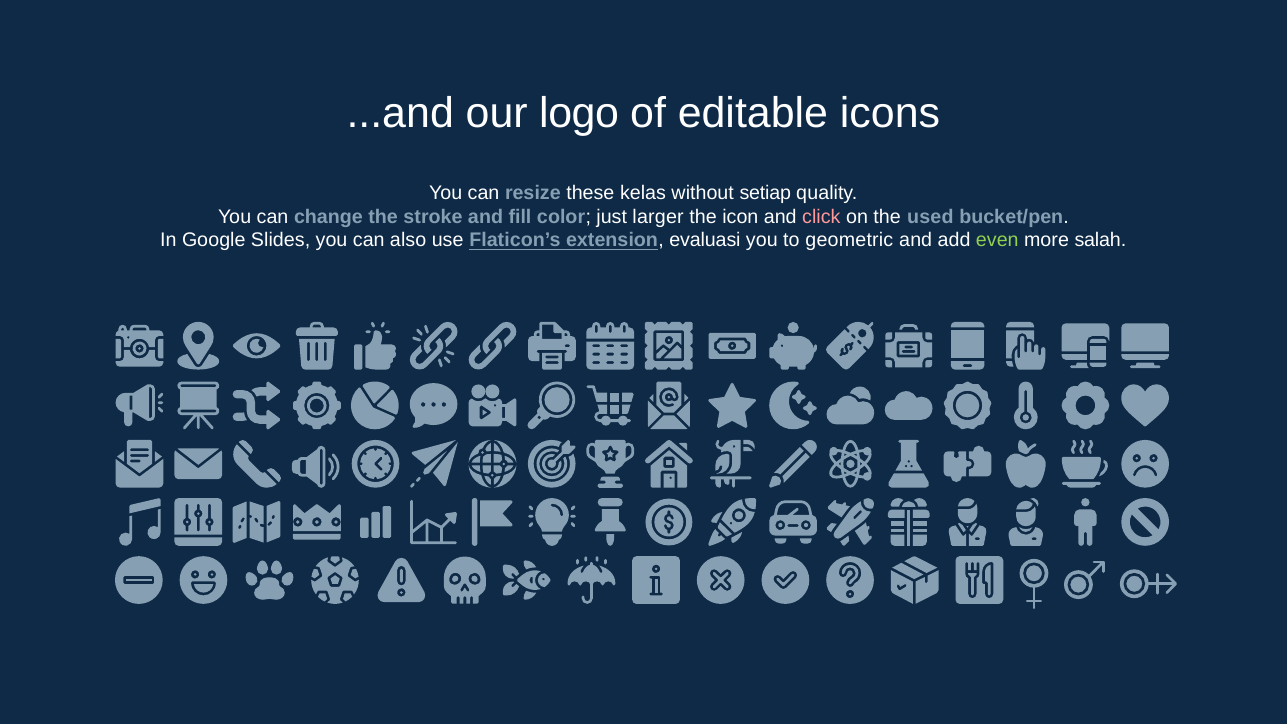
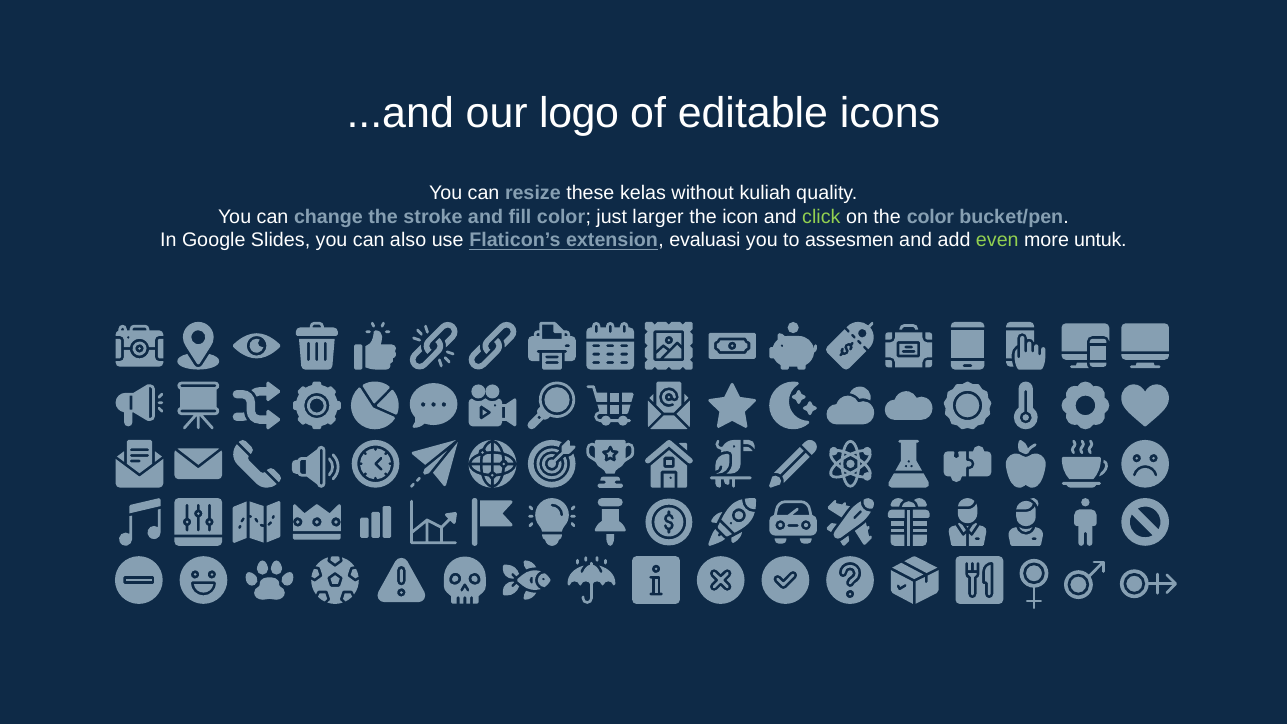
setiap: setiap -> kuliah (765, 193)
click colour: pink -> light green (821, 217)
the used: used -> color (930, 217)
geometric: geometric -> assesmen (850, 240)
salah: salah -> untuk (1100, 240)
